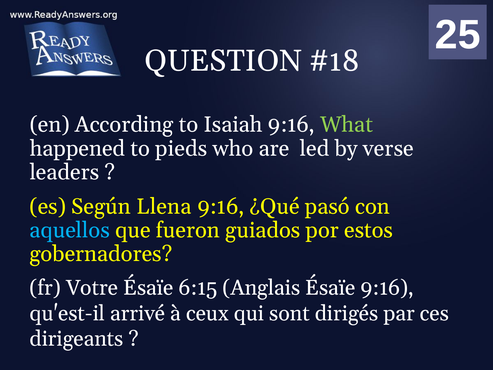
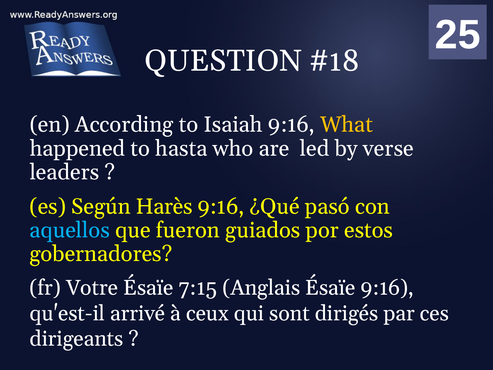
What colour: light green -> yellow (347, 125)
pieds: pieds -> hasta (181, 148)
Llena: Llena -> Harès (164, 206)
6:15: 6:15 -> 7:15 (198, 288)
